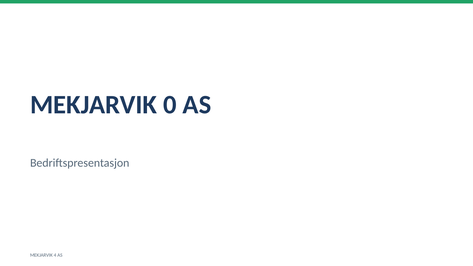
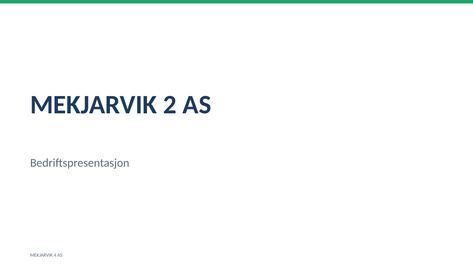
0: 0 -> 2 (170, 105)
